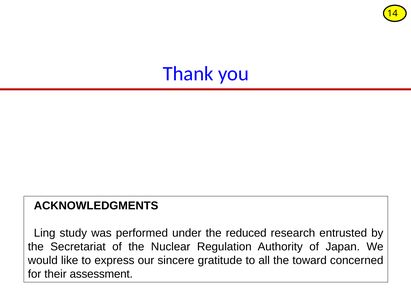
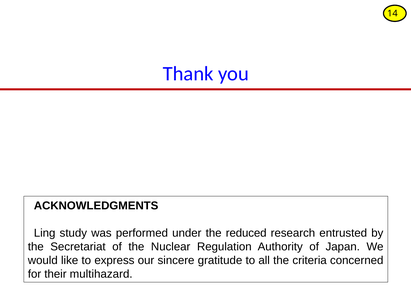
toward: toward -> criteria (310, 261)
assessment: assessment -> multihazard (101, 274)
